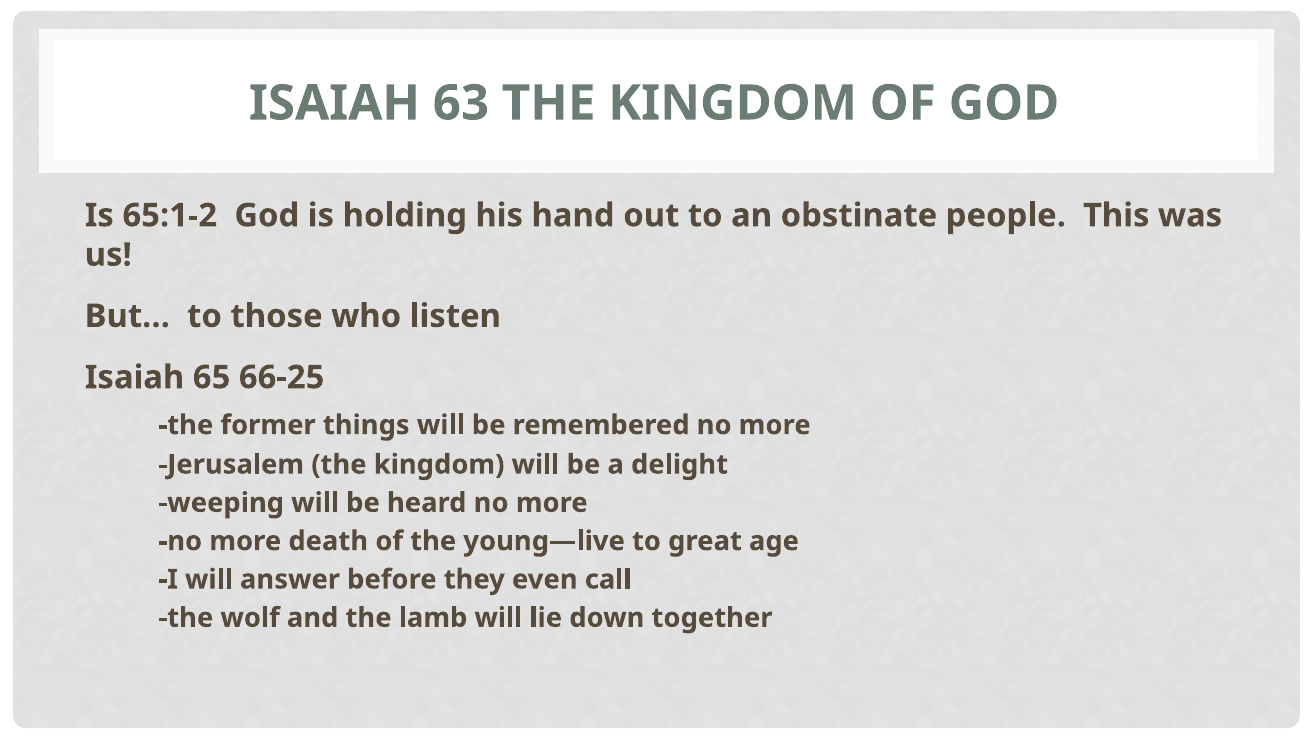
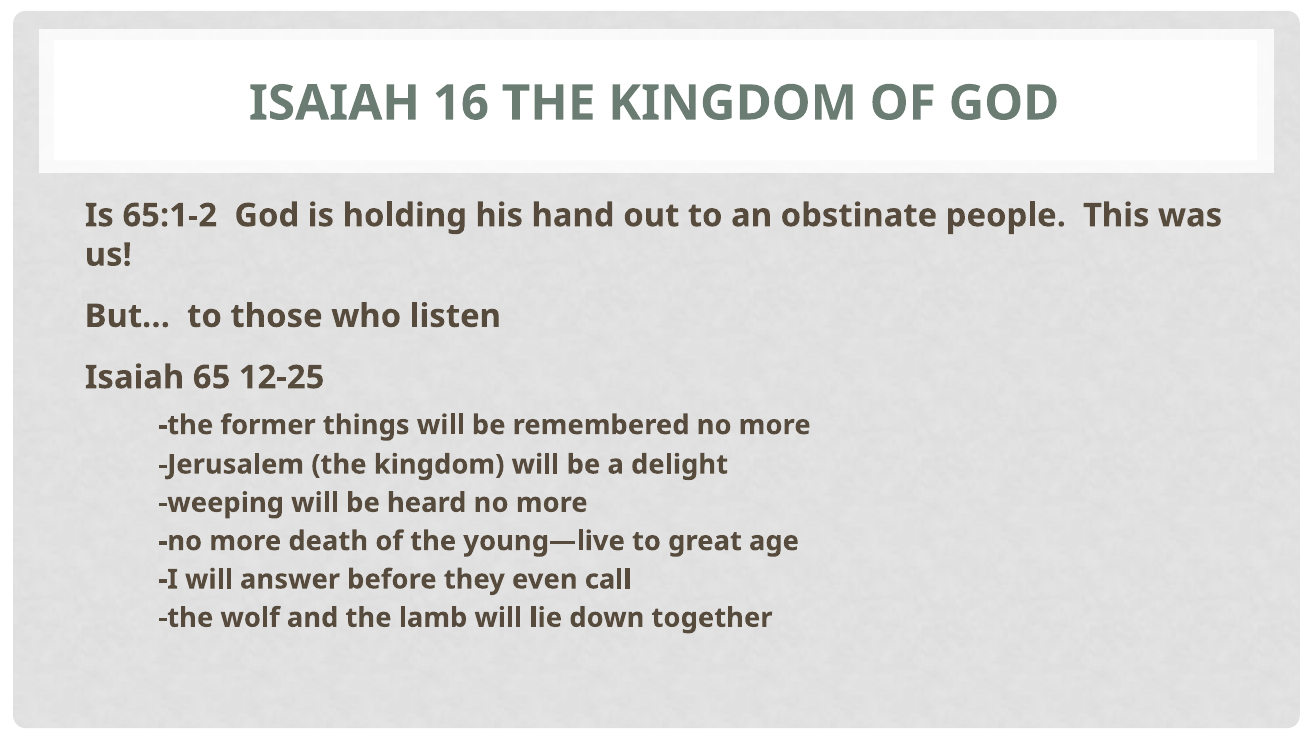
63: 63 -> 16 (461, 103)
66-25: 66-25 -> 12-25 (282, 378)
